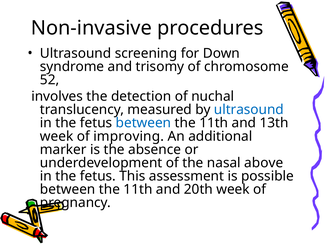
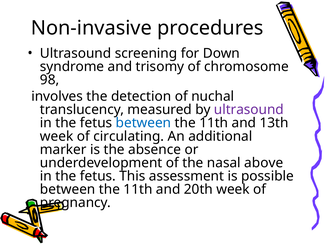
52: 52 -> 98 (50, 80)
ultrasound colour: blue -> purple (249, 109)
improving: improving -> circulating (129, 136)
